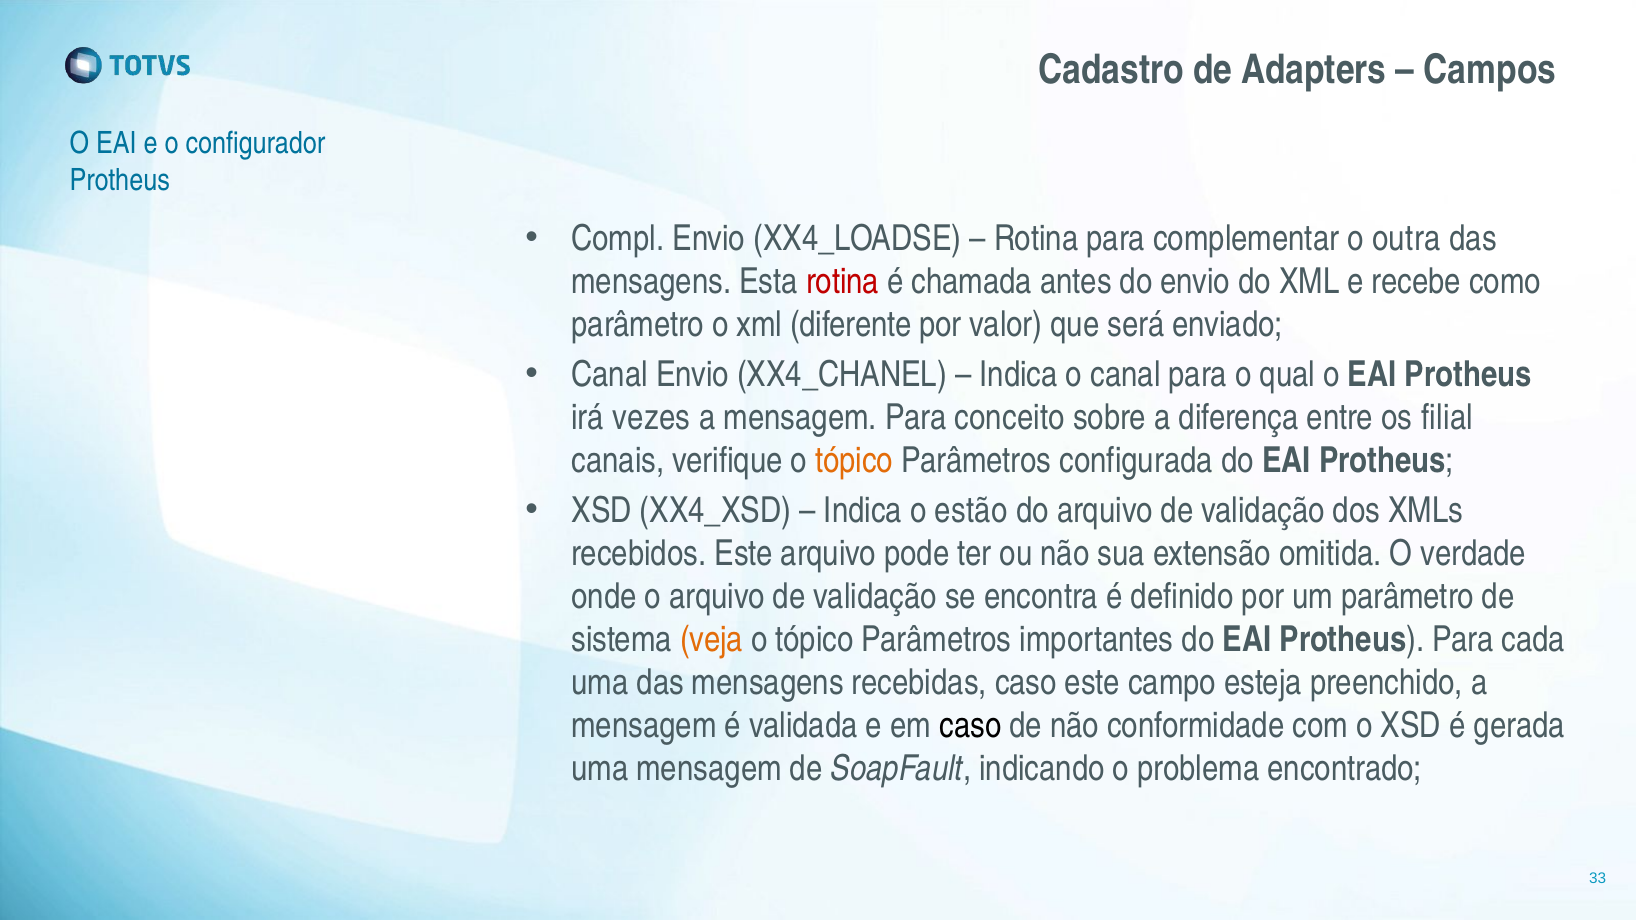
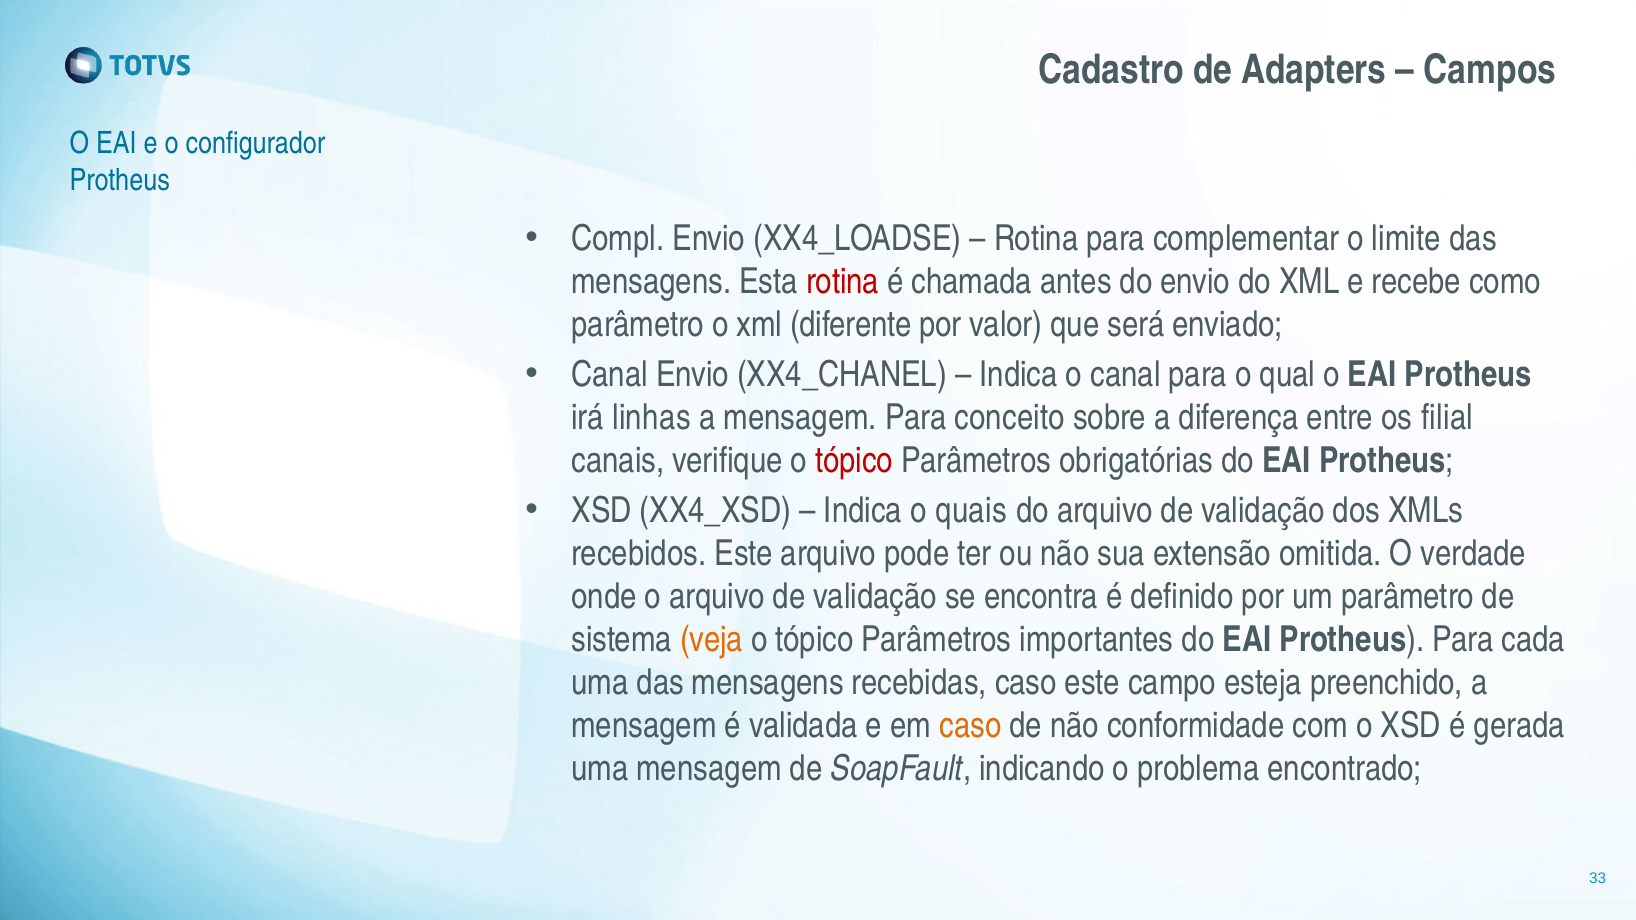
outra: outra -> limite (1406, 239)
vezes: vezes -> linhas (651, 418)
tópico colour: orange -> red (854, 461)
configurada: configurada -> obrigatórias (1136, 461)
estão: estão -> quais (971, 511)
caso colour: black -> orange (970, 726)
